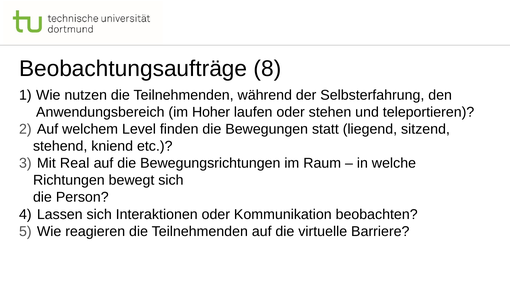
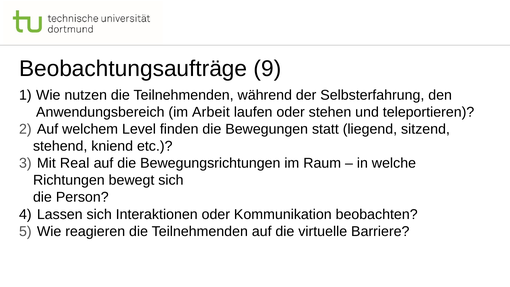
8: 8 -> 9 (267, 69)
Hoher: Hoher -> Arbeit (211, 112)
